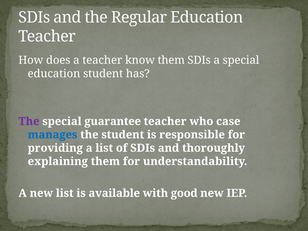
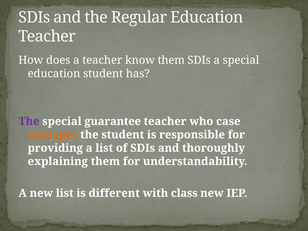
manages colour: blue -> orange (53, 135)
available: available -> different (114, 193)
good: good -> class (184, 193)
